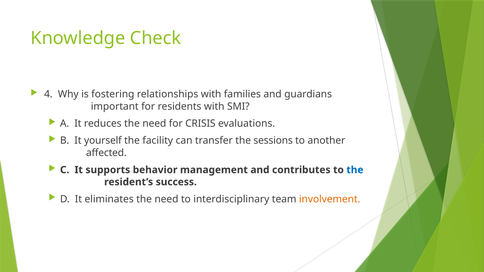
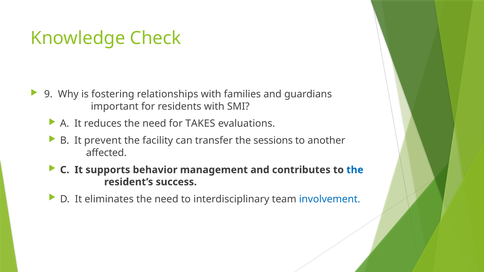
4: 4 -> 9 (48, 94)
CRISIS: CRISIS -> TAKES (200, 124)
yourself: yourself -> prevent (103, 141)
involvement colour: orange -> blue (330, 199)
